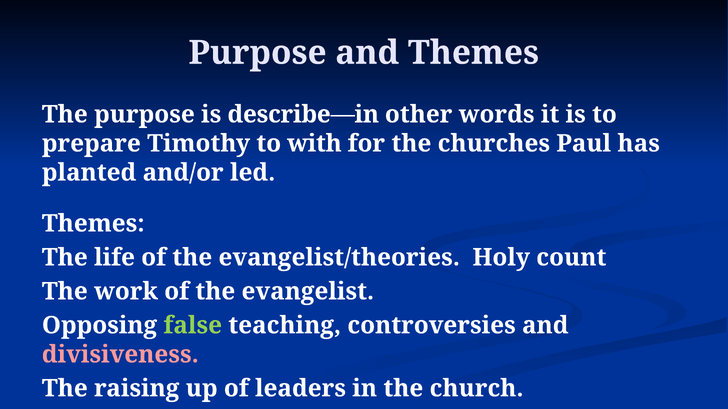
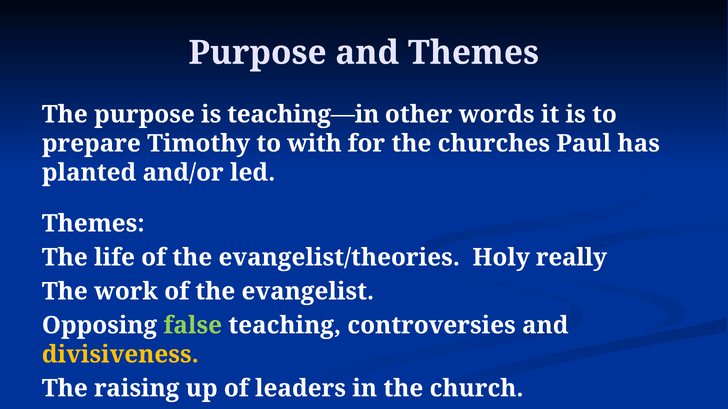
describe—in: describe—in -> teaching—in (303, 115)
count: count -> really (571, 258)
divisiveness colour: pink -> yellow (120, 355)
